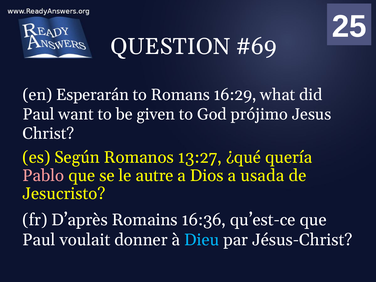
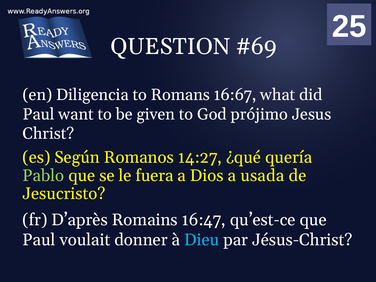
Esperarán: Esperarán -> Diligencia (92, 95)
16:29: 16:29 -> 16:67 (235, 95)
13:27: 13:27 -> 14:27 (200, 157)
Pablo colour: pink -> light green (43, 176)
autre: autre -> fuera (155, 176)
16:36: 16:36 -> 16:47 (204, 220)
